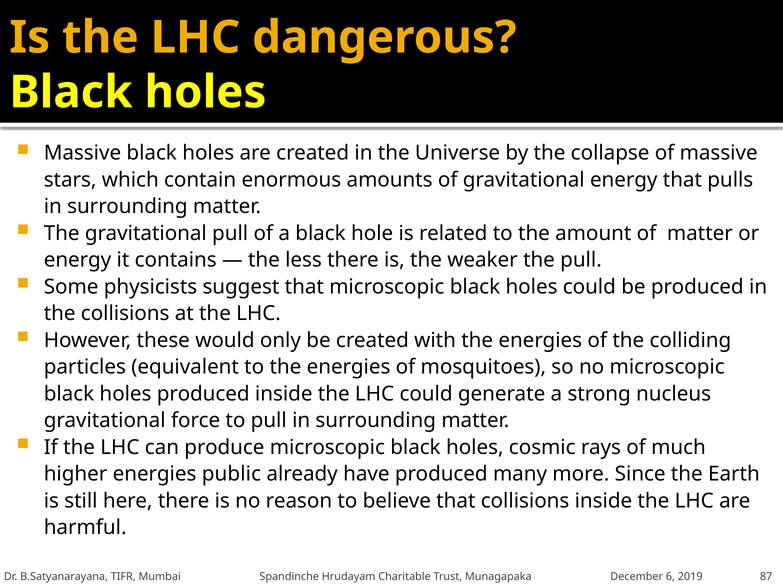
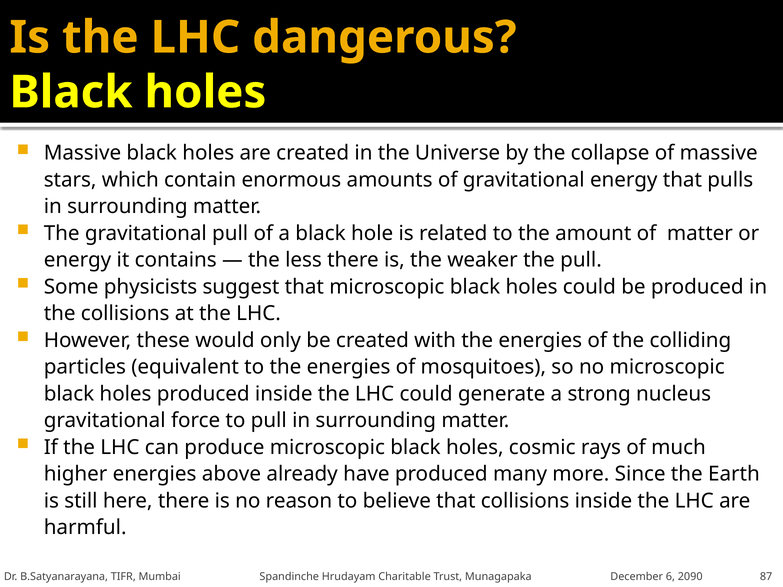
public: public -> above (231, 474)
2019: 2019 -> 2090 (690, 577)
